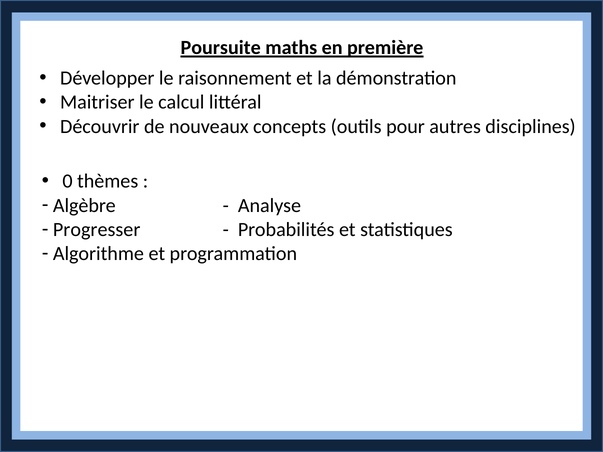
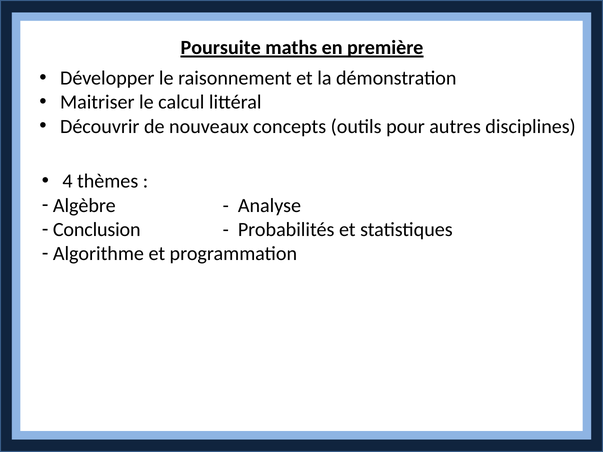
0: 0 -> 4 (67, 181)
Progresser: Progresser -> Conclusion (97, 230)
